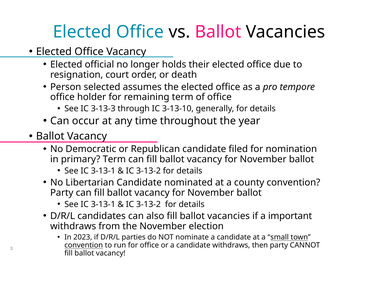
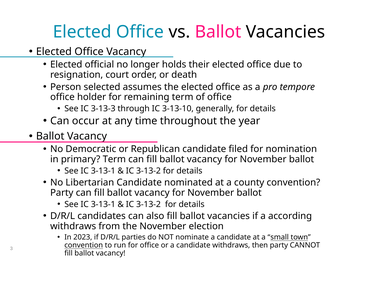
important: important -> according (290, 216)
